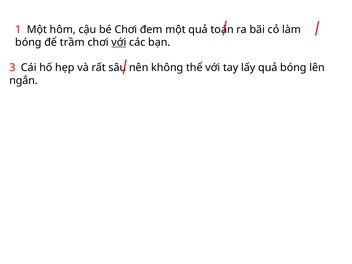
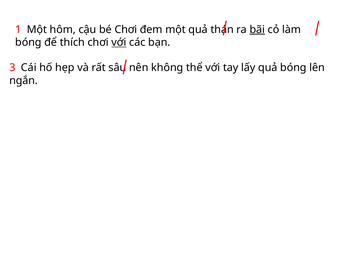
toán: toán -> thán (222, 29)
bãi underline: none -> present (257, 29)
trầm: trầm -> thích (72, 42)
